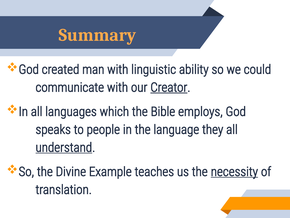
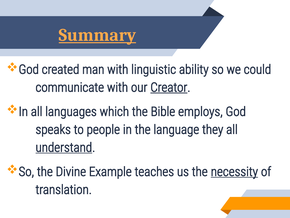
Summary underline: none -> present (97, 35)
